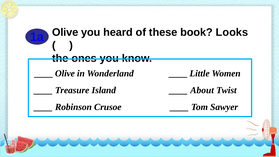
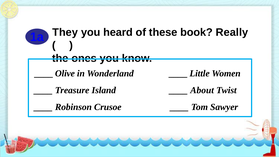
Olive: Olive -> They (65, 32)
Looks: Looks -> Really (232, 32)
